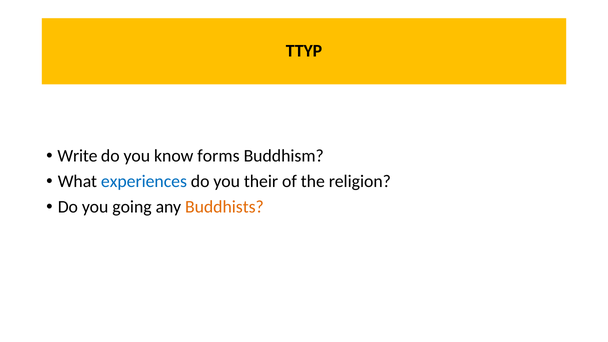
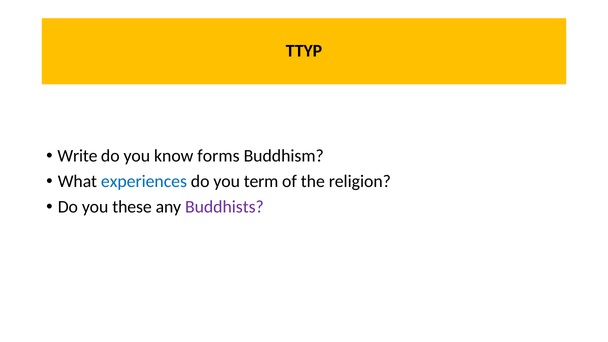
their: their -> term (261, 181)
going: going -> these (132, 207)
Buddhists colour: orange -> purple (224, 207)
